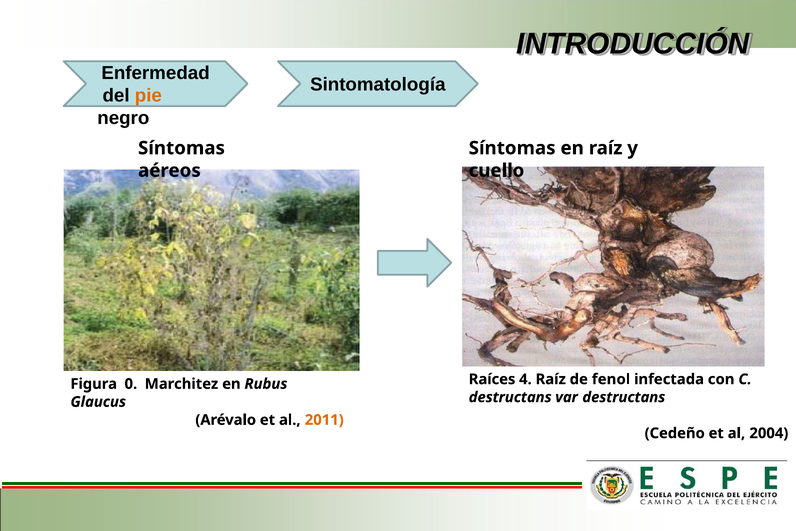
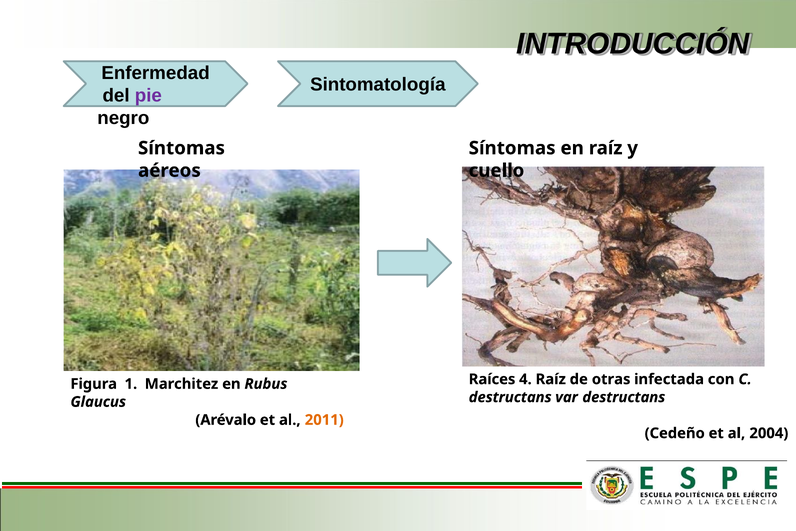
pie colour: orange -> purple (148, 96)
fenol: fenol -> otras (611, 379)
0: 0 -> 1 (131, 384)
